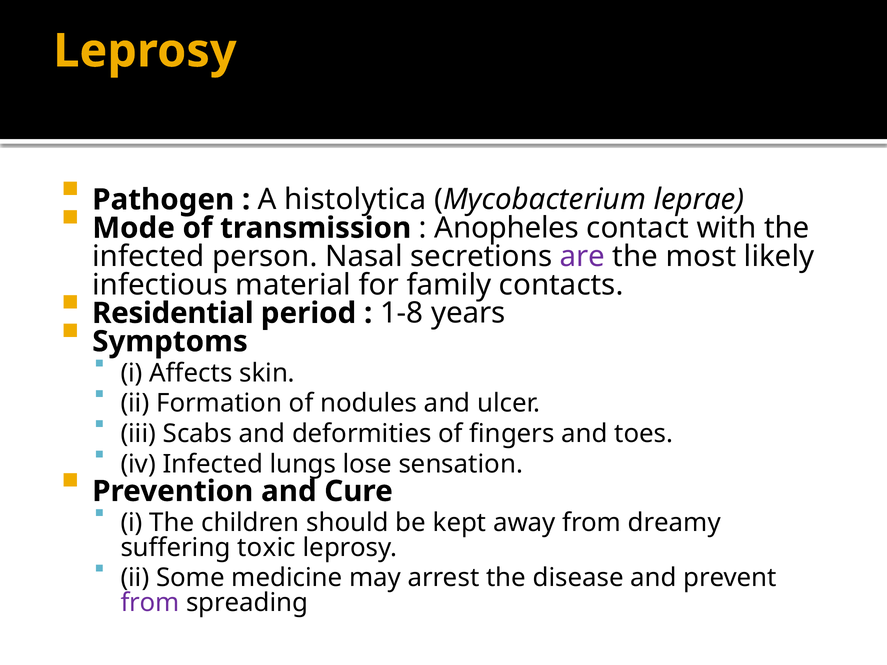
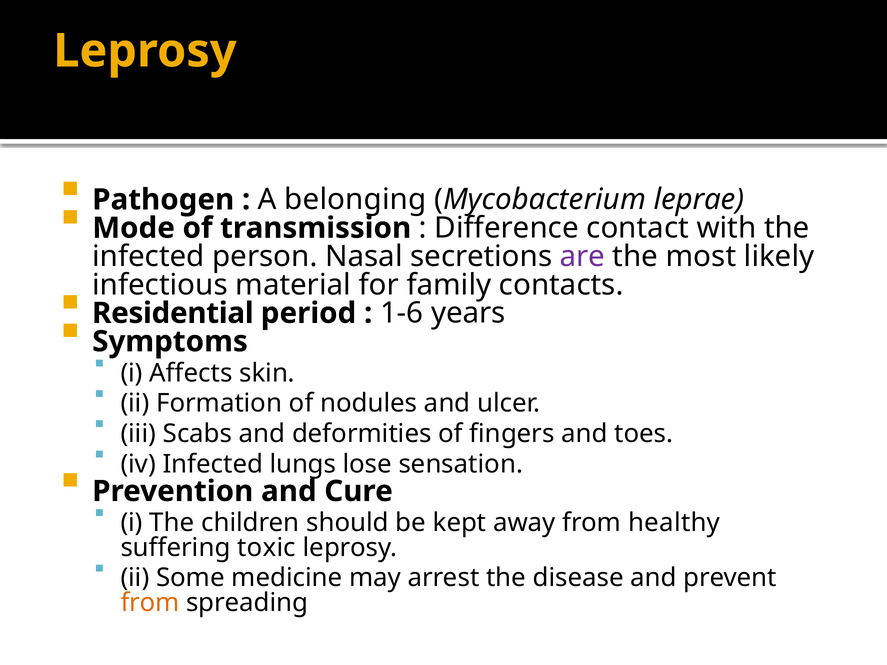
histolytica: histolytica -> belonging (355, 200)
Anopheles: Anopheles -> Difference (507, 228)
1-8: 1-8 -> 1-6 (402, 313)
dreamy: dreamy -> healthy (674, 523)
from colour: purple -> orange (150, 603)
